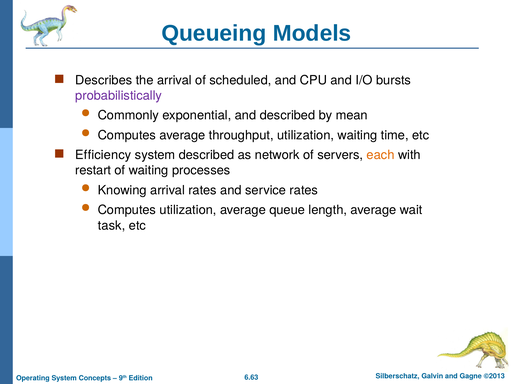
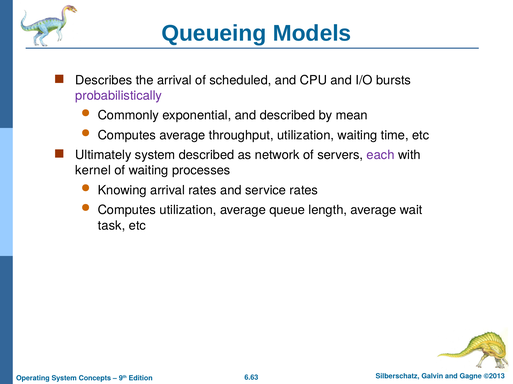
Efficiency: Efficiency -> Ultimately (103, 155)
each colour: orange -> purple (381, 155)
restart: restart -> kernel (93, 171)
